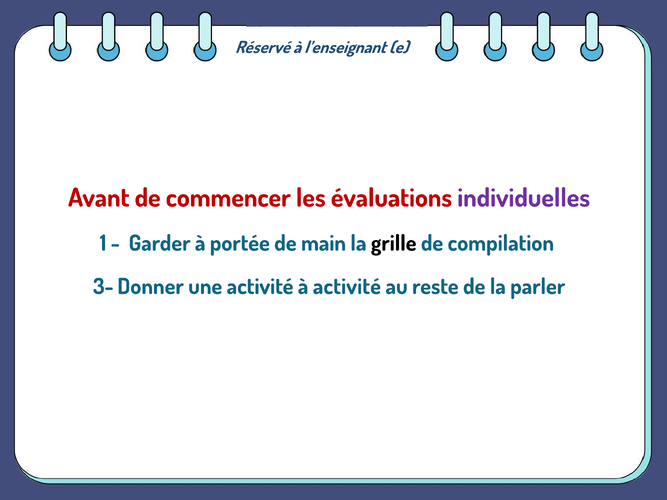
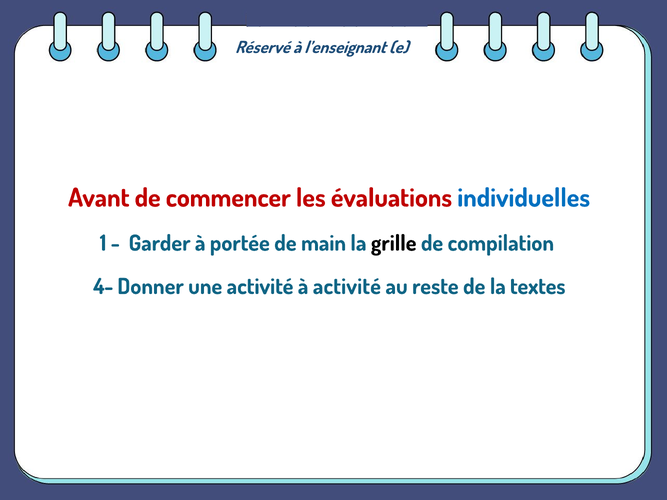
individuelles colour: purple -> blue (524, 198)
3-: 3- -> 4- (103, 287)
parler: parler -> textes (538, 287)
